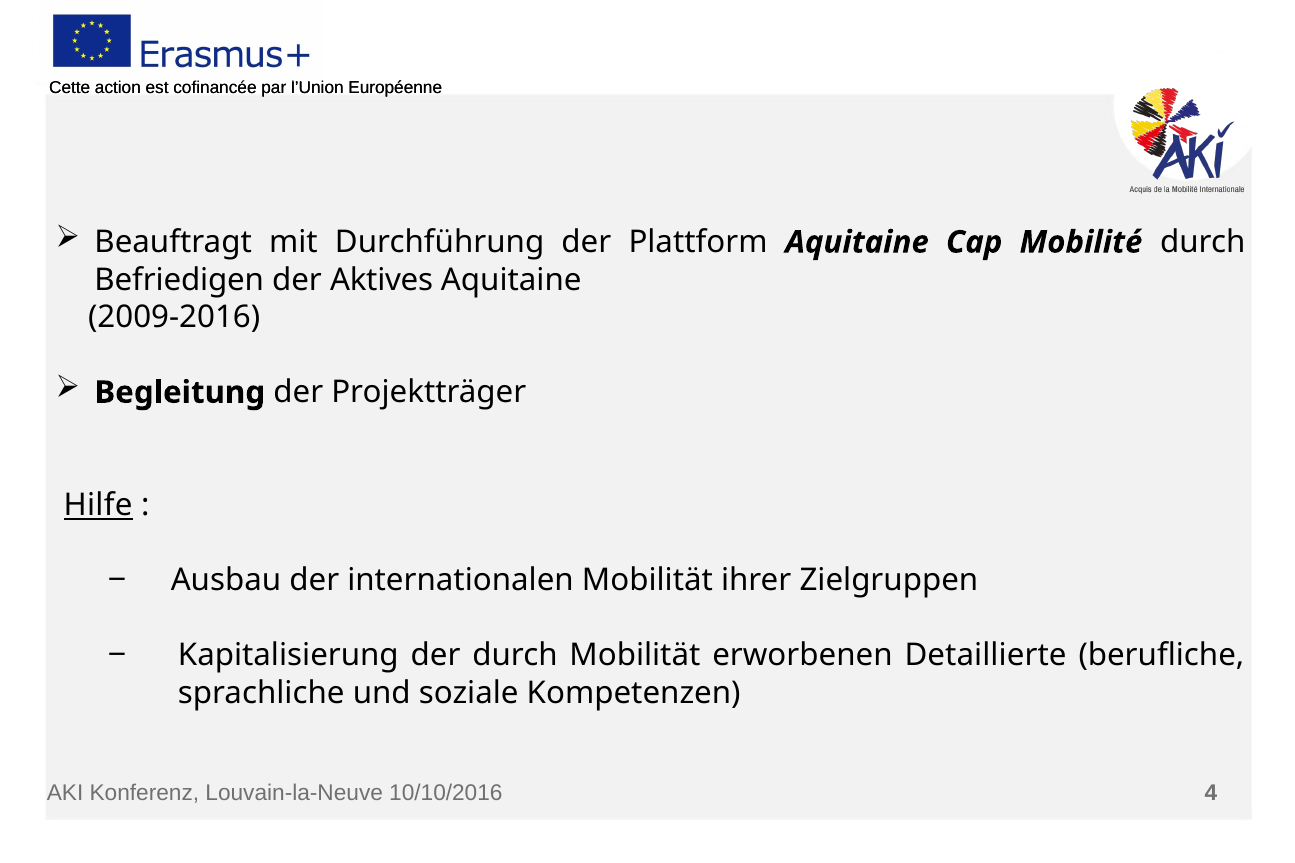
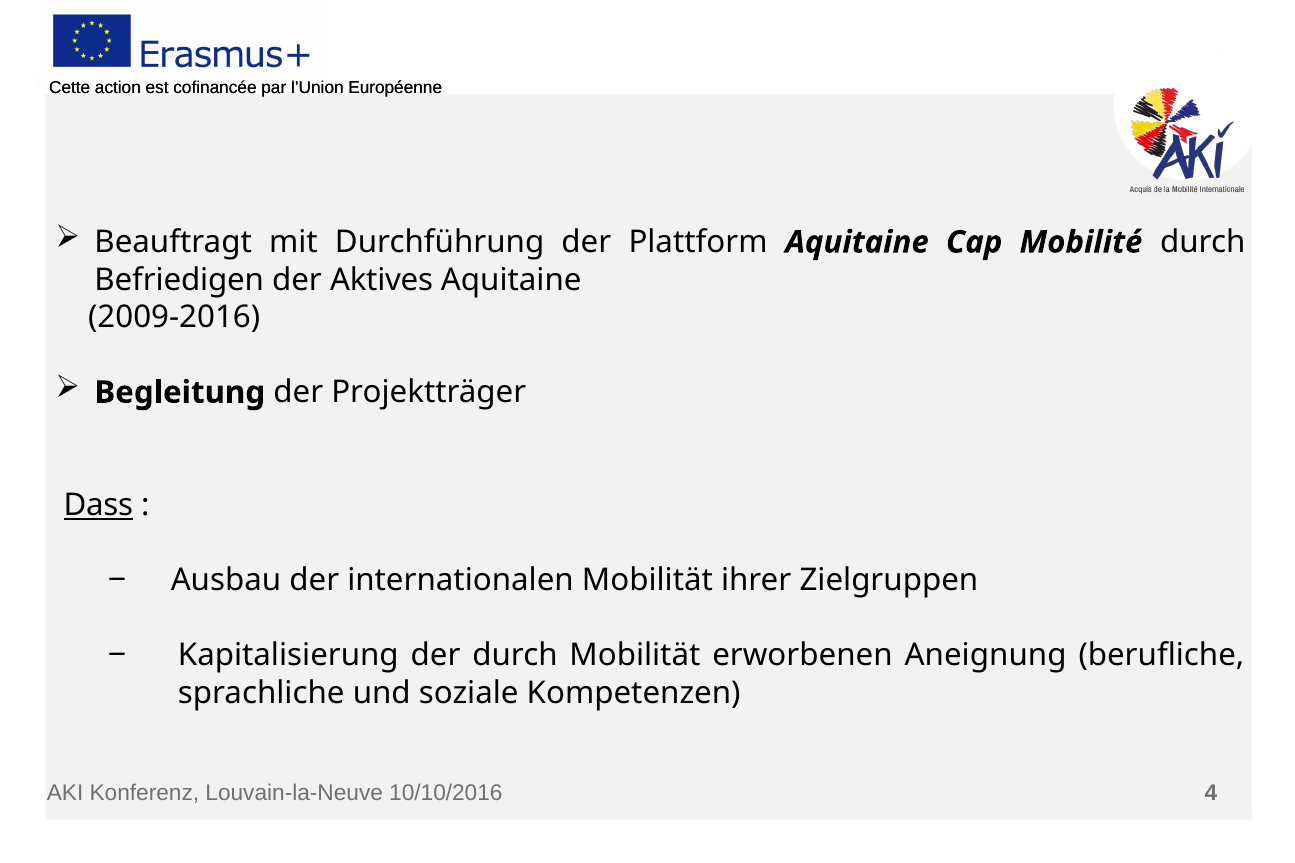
Hilfe: Hilfe -> Dass (98, 505)
Detaillierte: Detaillierte -> Aneignung (986, 656)
